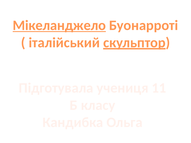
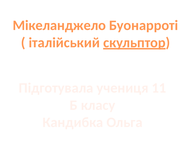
Мікеланджело underline: present -> none (59, 25)
